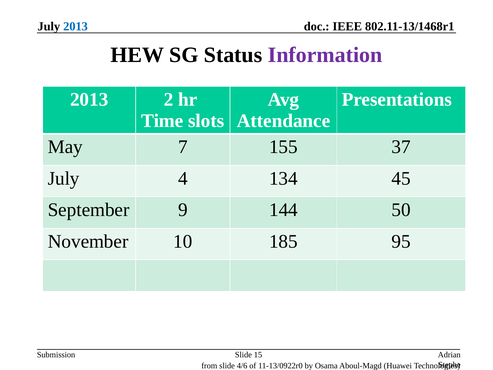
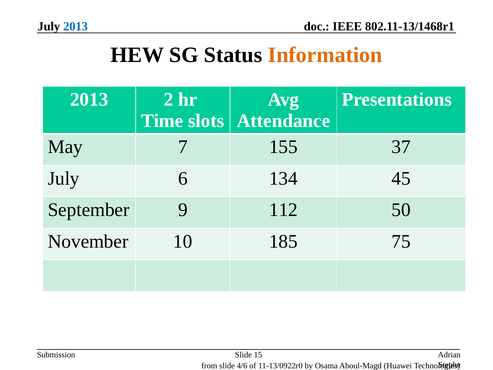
Information colour: purple -> orange (325, 55)
4: 4 -> 6 (183, 178)
144: 144 -> 112 (283, 210)
95: 95 -> 75 (401, 241)
